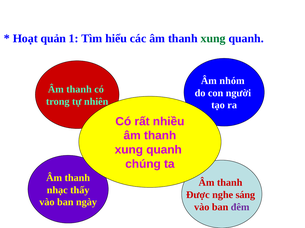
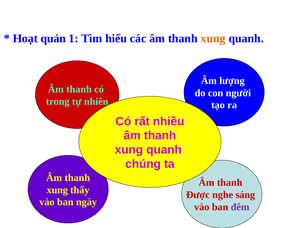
xung colour: green -> orange (213, 39)
nhóm: nhóm -> lượng (232, 81)
nhạc: nhạc -> xung (57, 191)
